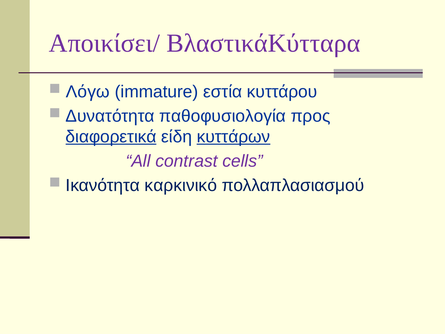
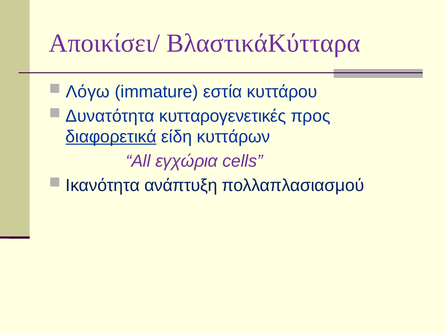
παθοφυσιολογία: παθοφυσιολογία -> κυτταρογενετικές (223, 116)
κυττάρων underline: present -> none (234, 137)
contrast: contrast -> εγχώρια (187, 161)
καρκινικό: καρκινικό -> ανάπτυξη (181, 185)
